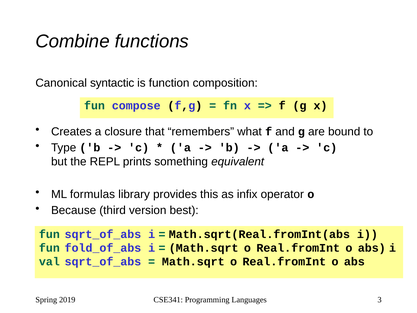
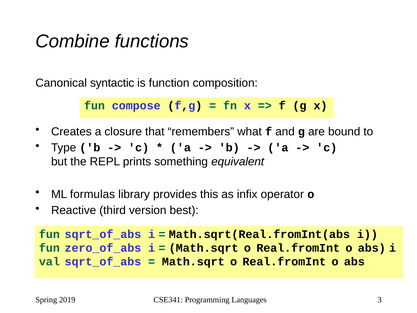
Because: Because -> Reactive (74, 210)
fold_of_abs: fold_of_abs -> zero_of_abs (103, 248)
